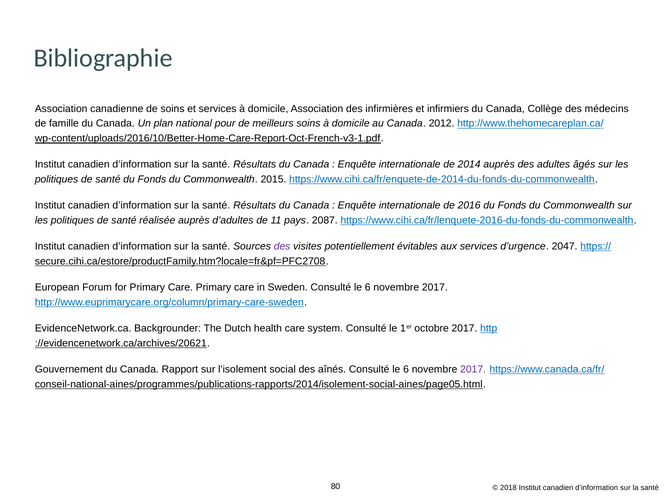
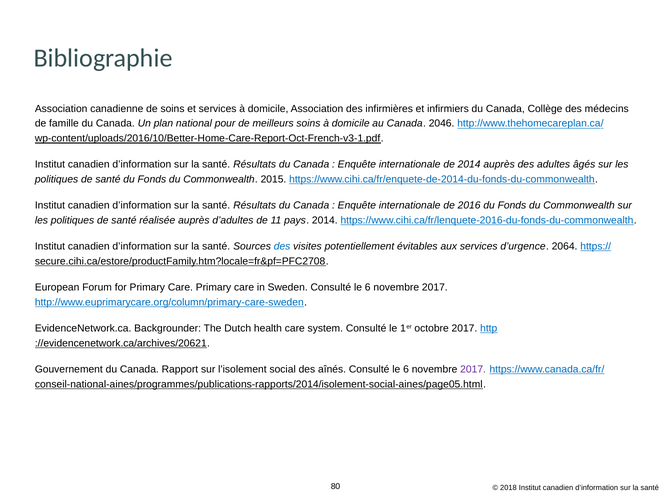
2012: 2012 -> 2046 (442, 124)
pays 2087: 2087 -> 2014 (325, 221)
des colour: purple -> blue (282, 247)
2047: 2047 -> 2064 (565, 247)
